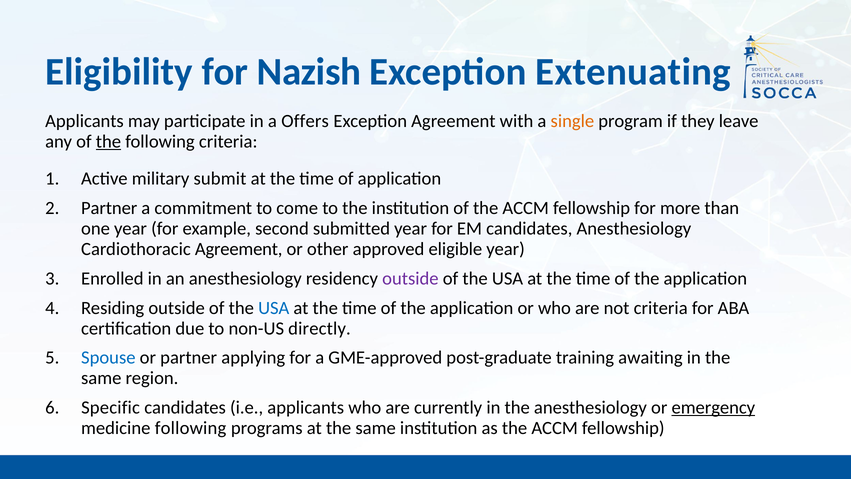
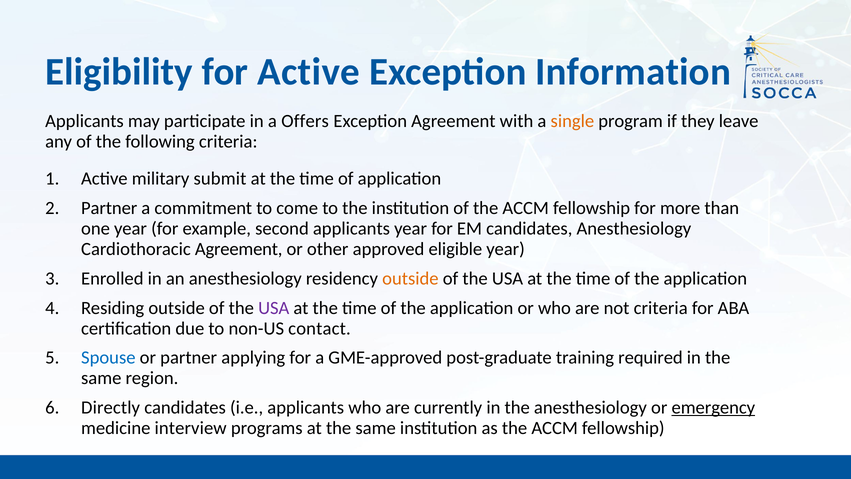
for Nazish: Nazish -> Active (309, 72)
Extenuating: Extenuating -> Information (633, 72)
the underline: present -> none (108, 142)
second submitted: submitted -> applicants (351, 229)
outside colour: purple -> orange (410, 278)
USA colour: blue -> purple (274, 308)
directly: directly -> contact (320, 328)
awaiting: awaiting -> required (650, 358)
Specific: Specific -> Directly (111, 407)
medicine following: following -> interview (191, 428)
